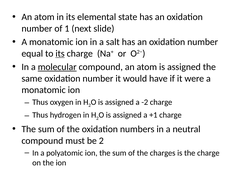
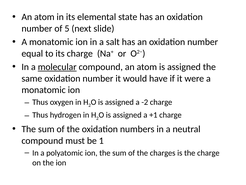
1: 1 -> 5 (67, 28)
its underline: present -> none (60, 53)
be 2: 2 -> 1 (101, 140)
